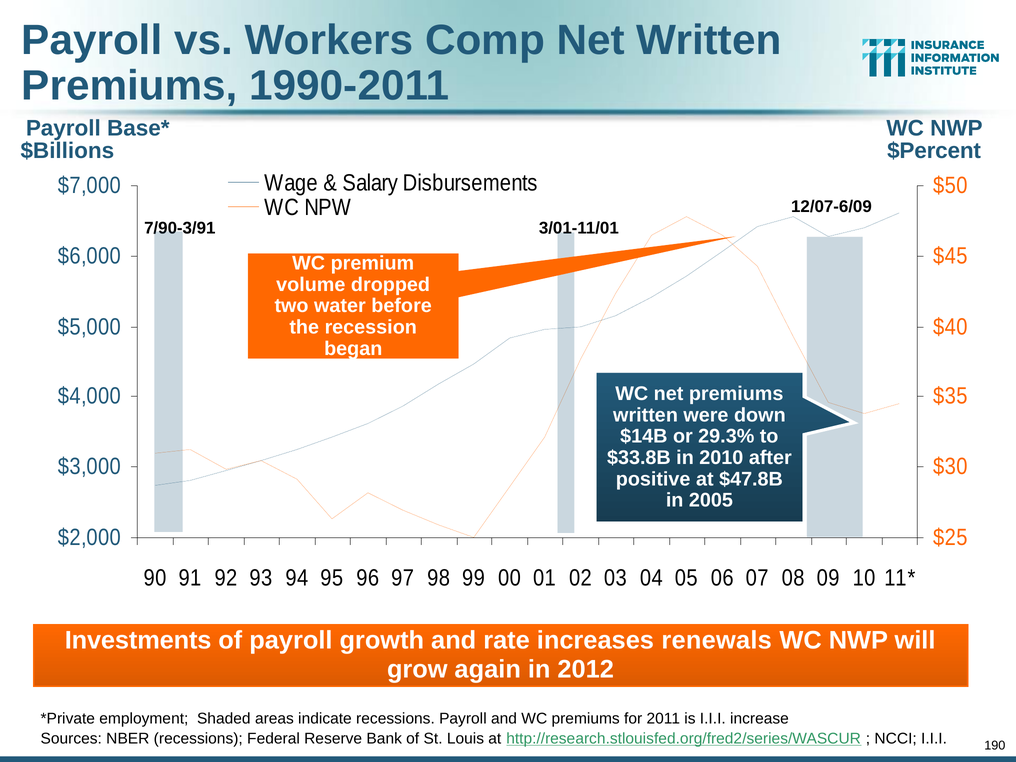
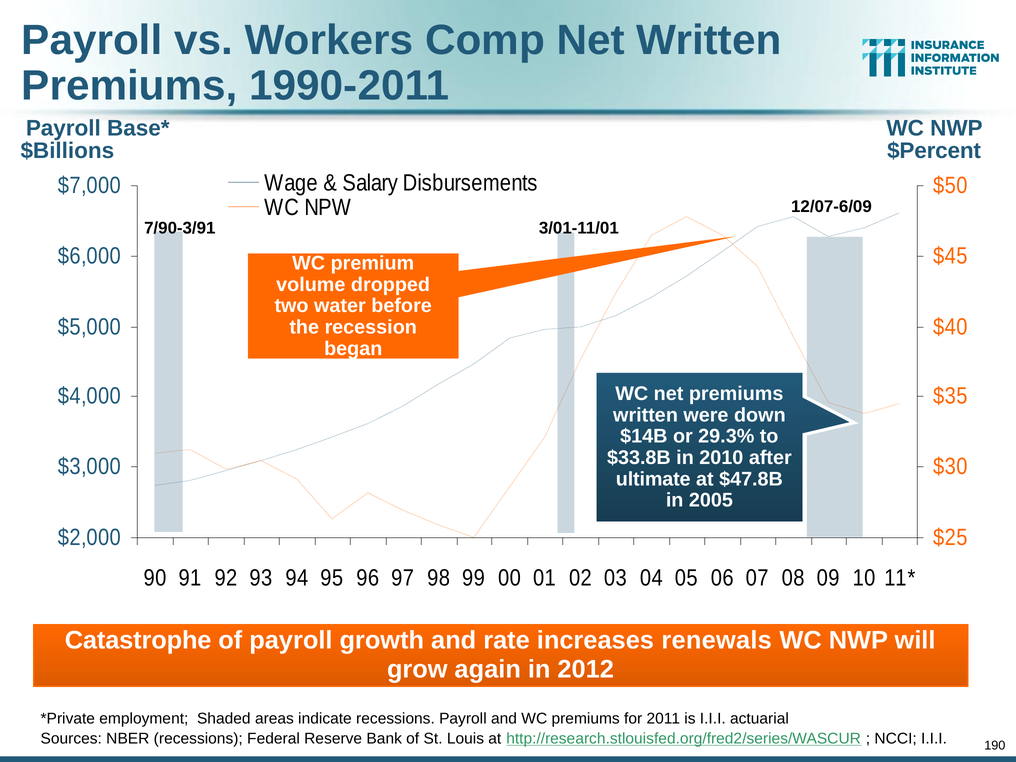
positive: positive -> ultimate (653, 479)
Investments: Investments -> Catastrophe (138, 640)
increase: increase -> actuarial (759, 719)
